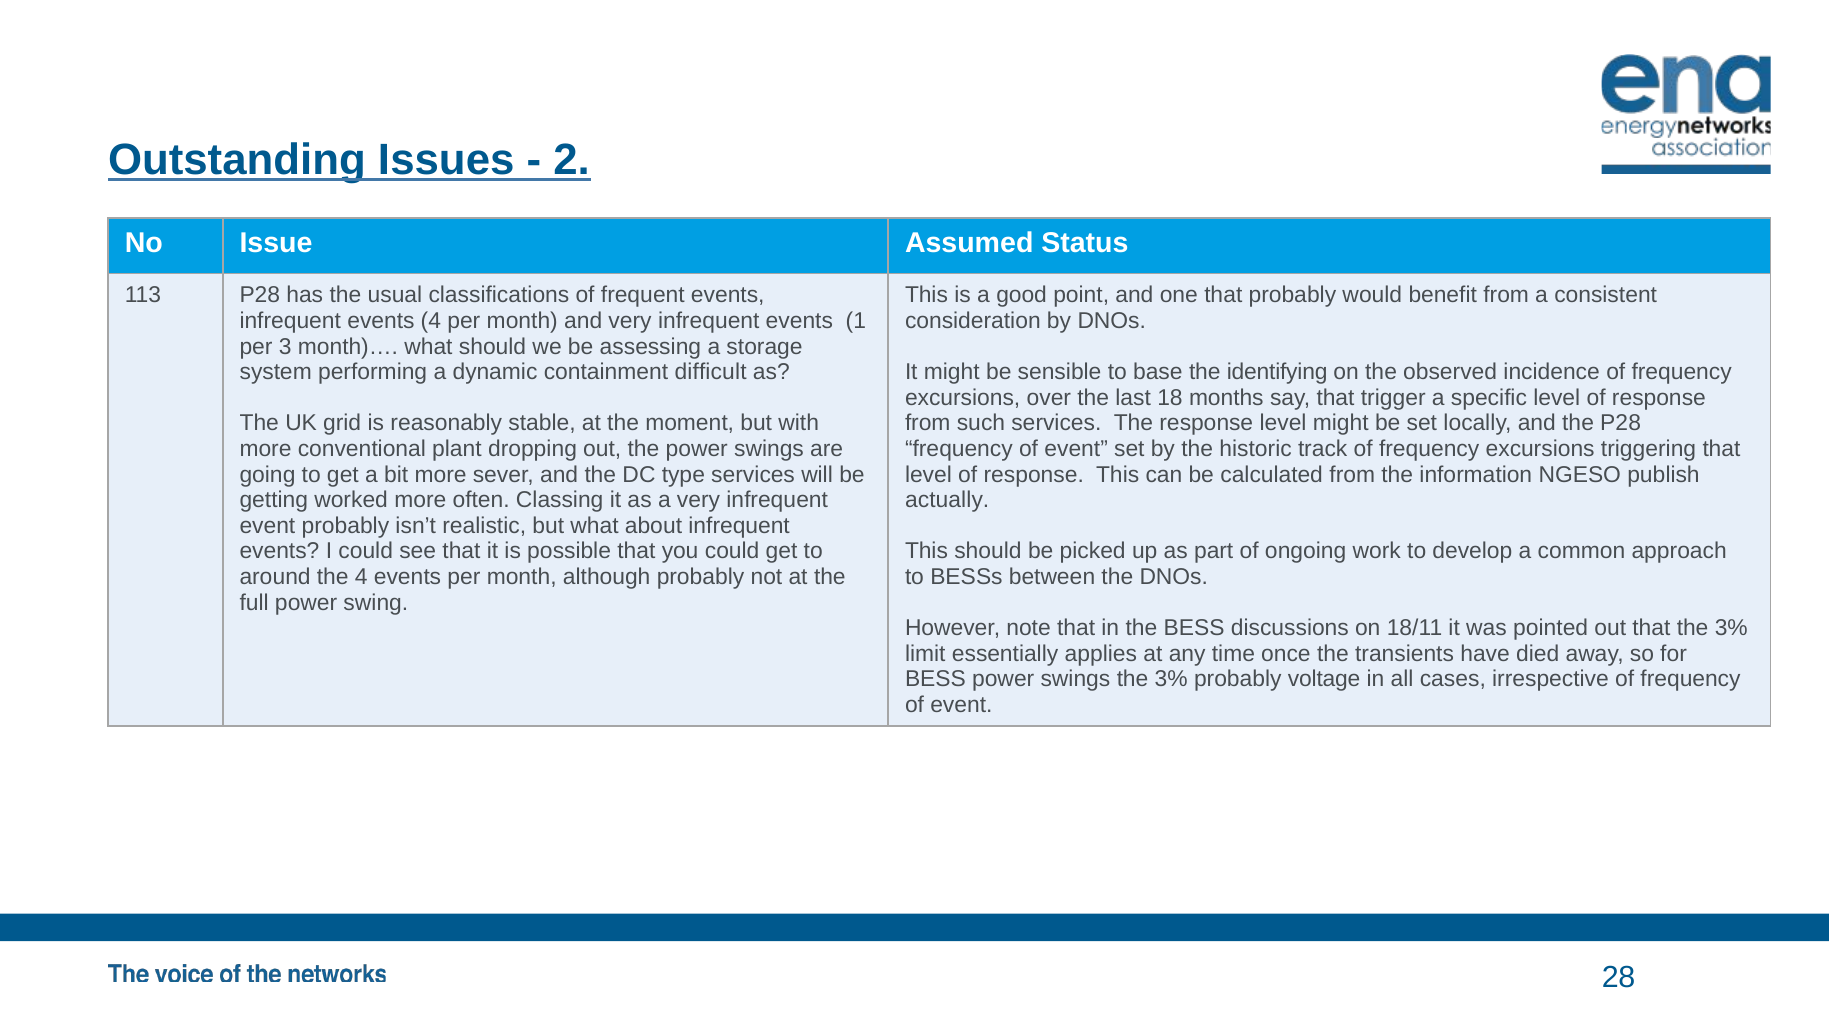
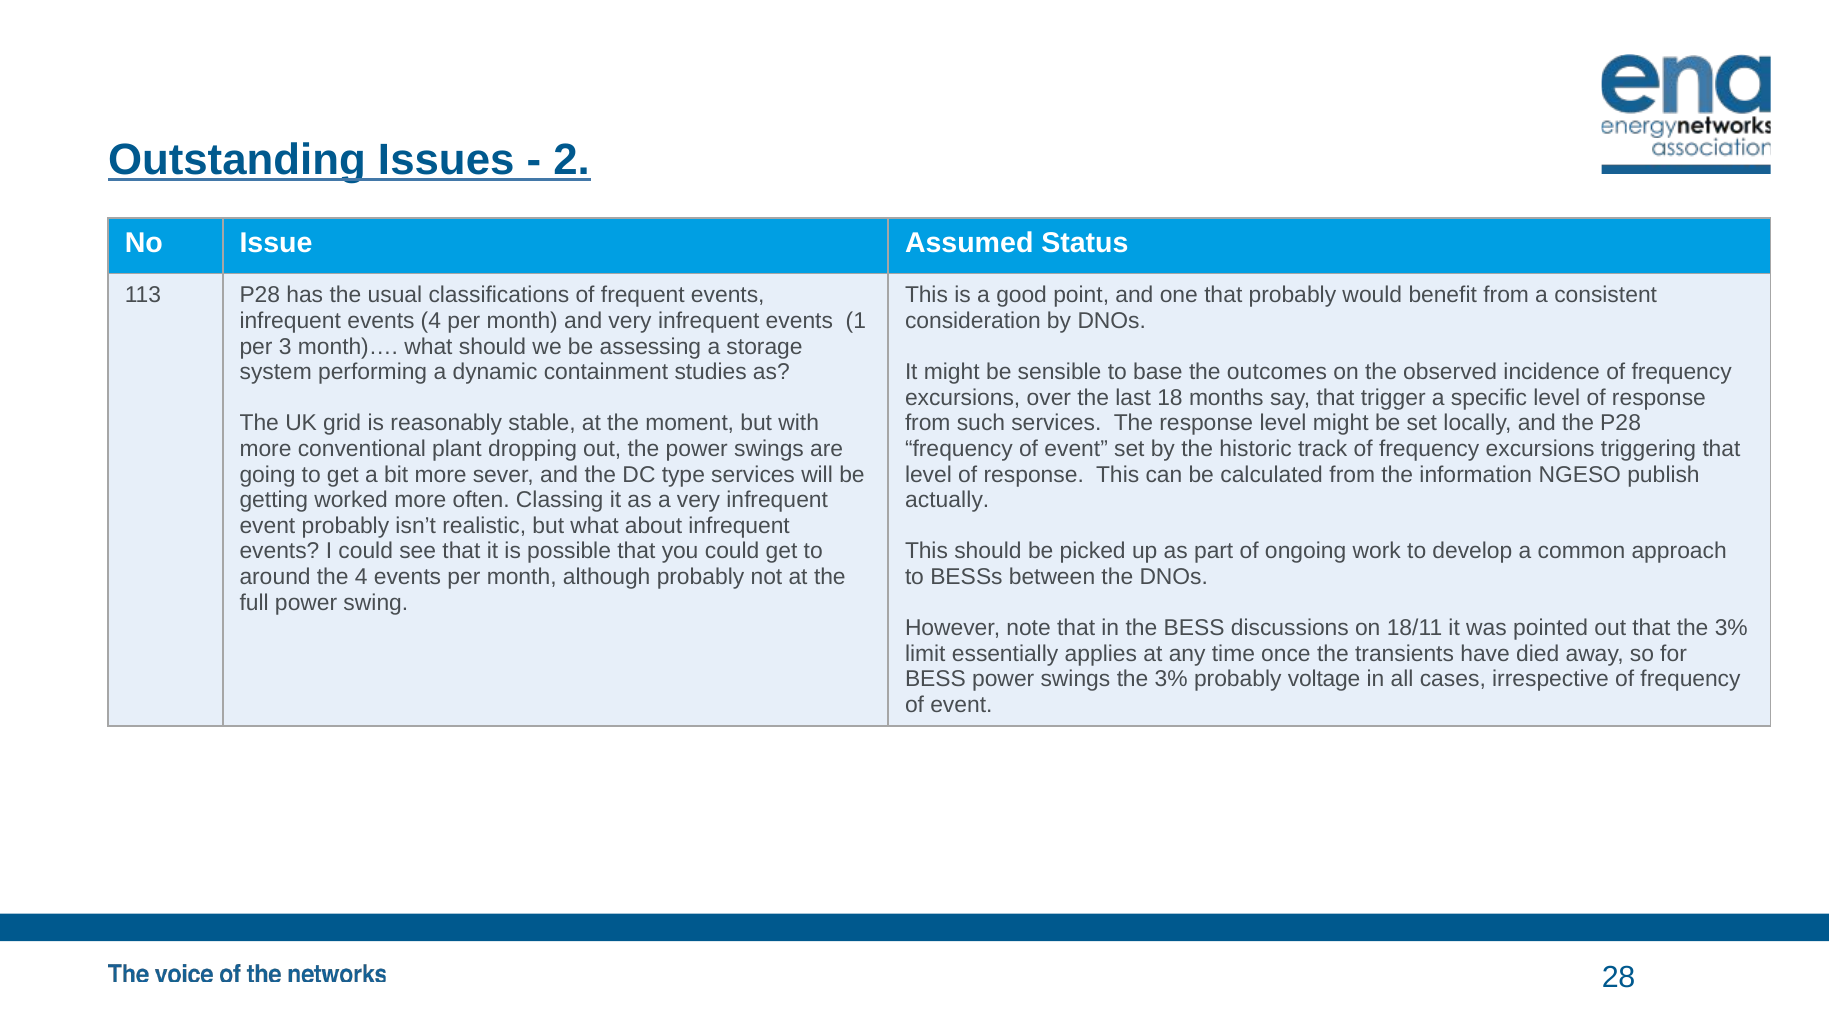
difficult: difficult -> studies (711, 372)
identifying: identifying -> outcomes (1277, 372)
